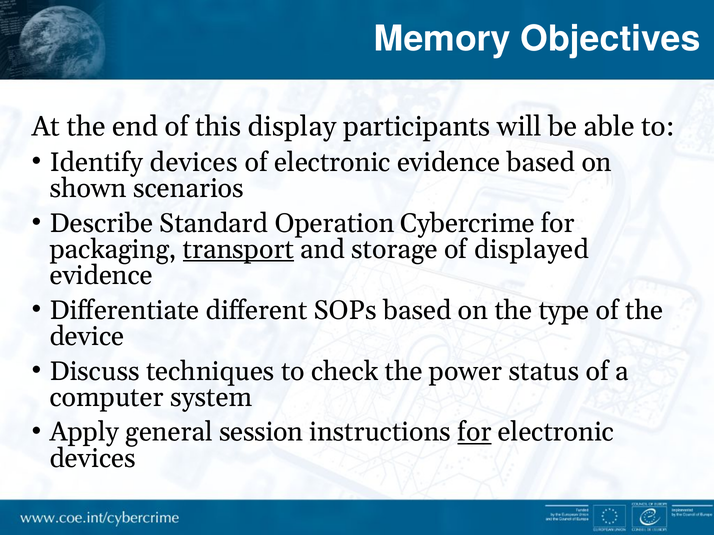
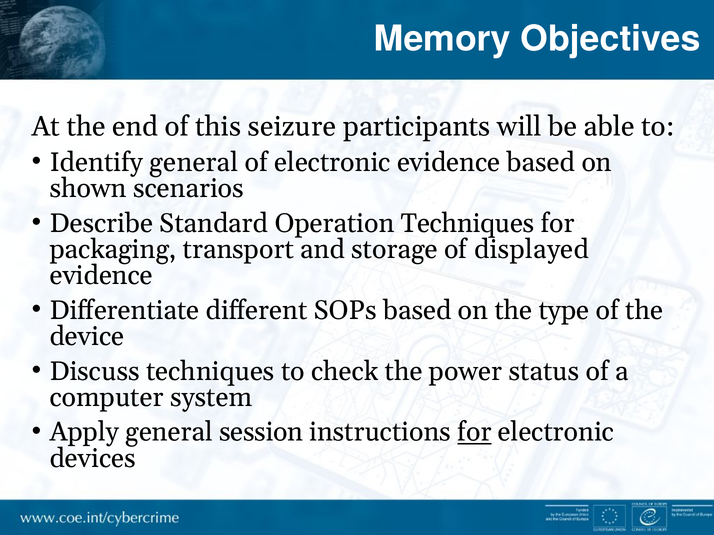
display: display -> seizure (292, 127)
Identify devices: devices -> general (194, 162)
Operation Cybercrime: Cybercrime -> Techniques (468, 223)
transport underline: present -> none (238, 249)
